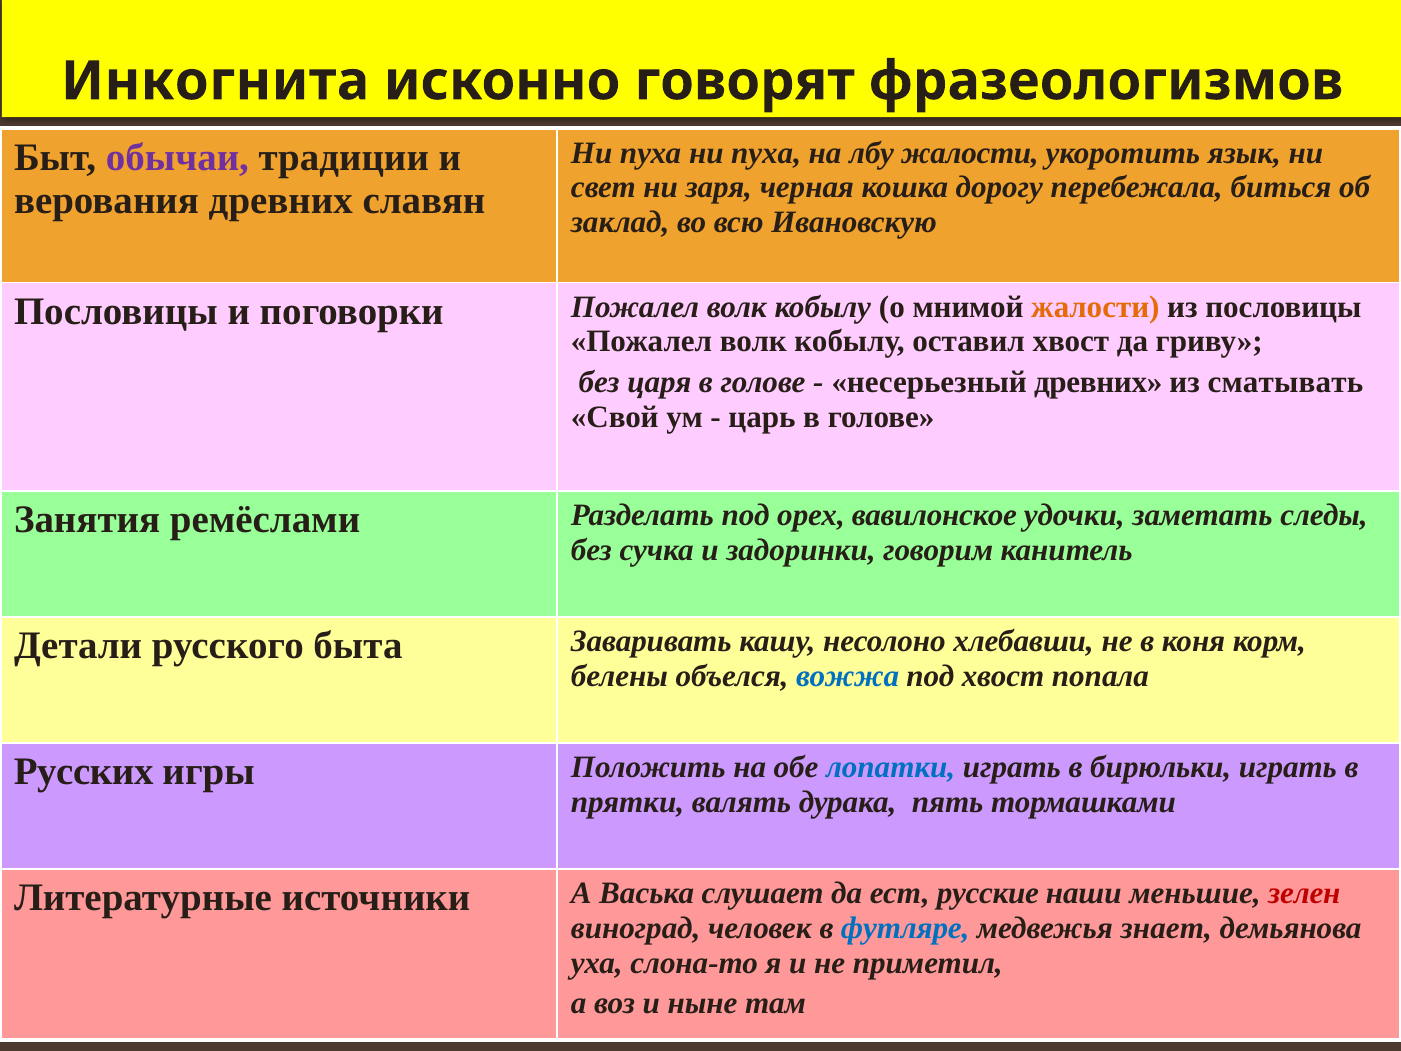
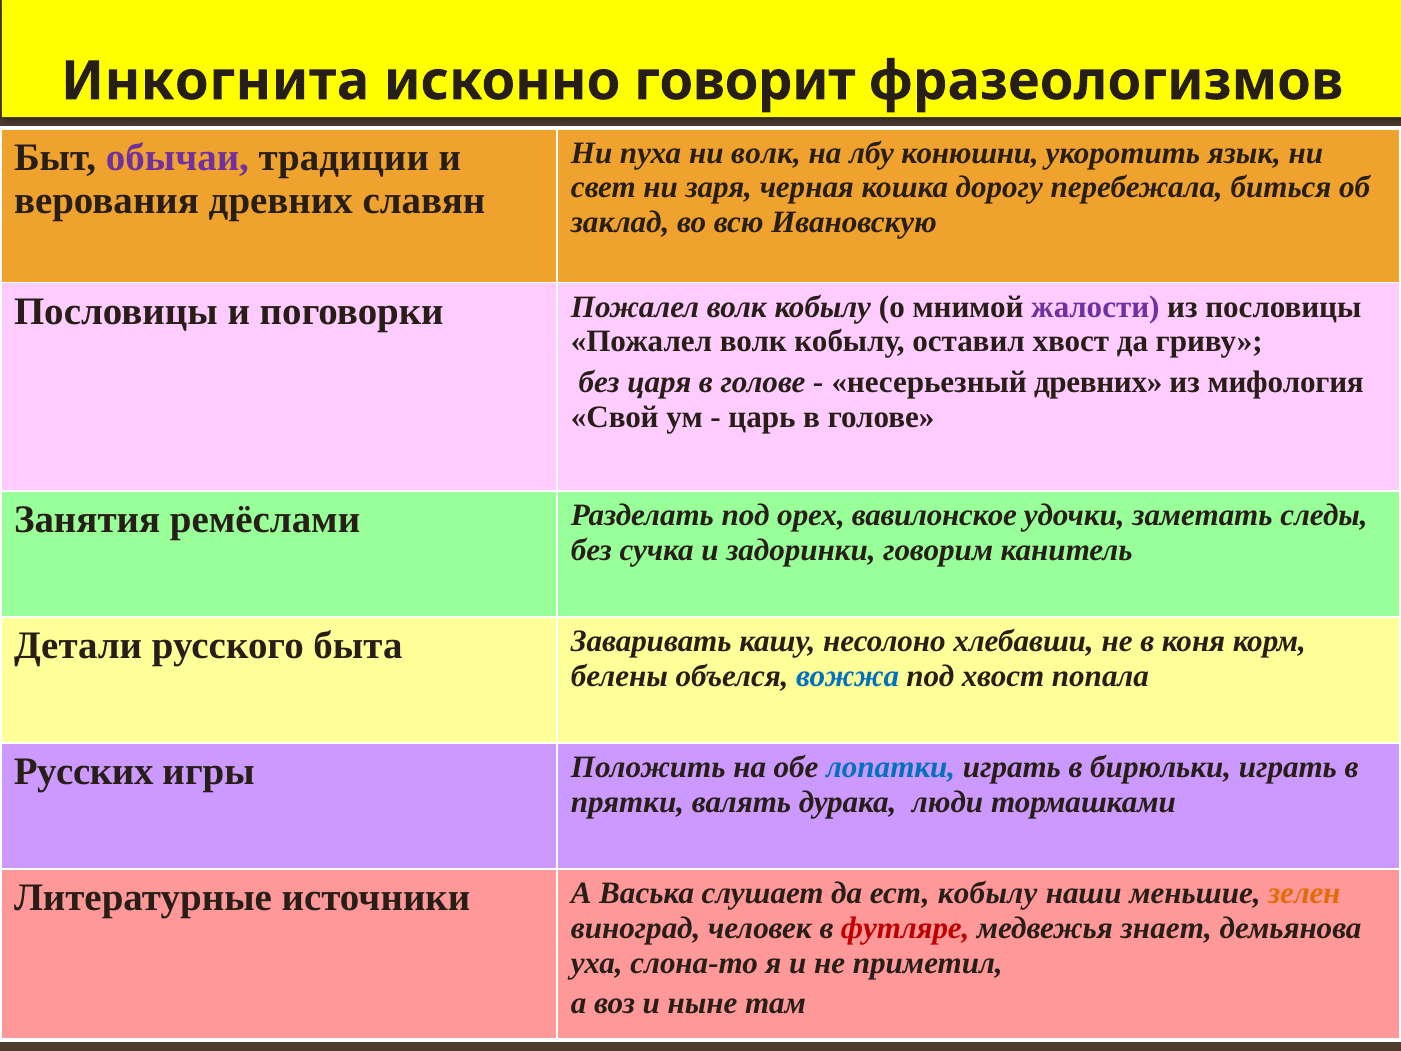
говорят: говорят -> говорит (745, 81)
пуха ни пуха: пуха -> волк (766, 153)
лбу жалости: жалости -> конюшни (970, 153)
жалости colour: orange -> purple (1095, 307)
сматывать: сматывать -> мифология (1286, 382)
пять: пять -> люди (948, 802)
ест русские: русские -> кобылу (988, 893)
зелен colour: red -> orange (1304, 893)
футляре colour: blue -> red (905, 928)
